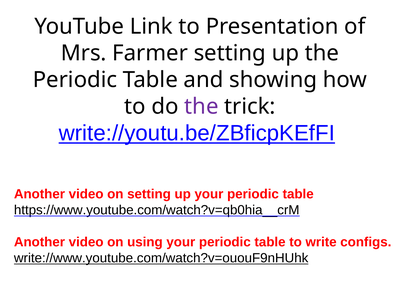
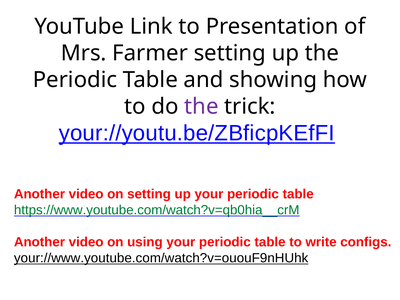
write://youtu.be/ZBficpKEfFI: write://youtu.be/ZBficpKEfFI -> your://youtu.be/ZBficpKEfFI (197, 133)
https://www.youtube.com/watch?v=qb0hia__crM colour: black -> green (157, 210)
write://www.youtube.com/watch?v=ououF9nHUhk: write://www.youtube.com/watch?v=ououF9nHUhk -> your://www.youtube.com/watch?v=ououF9nHUhk (161, 258)
